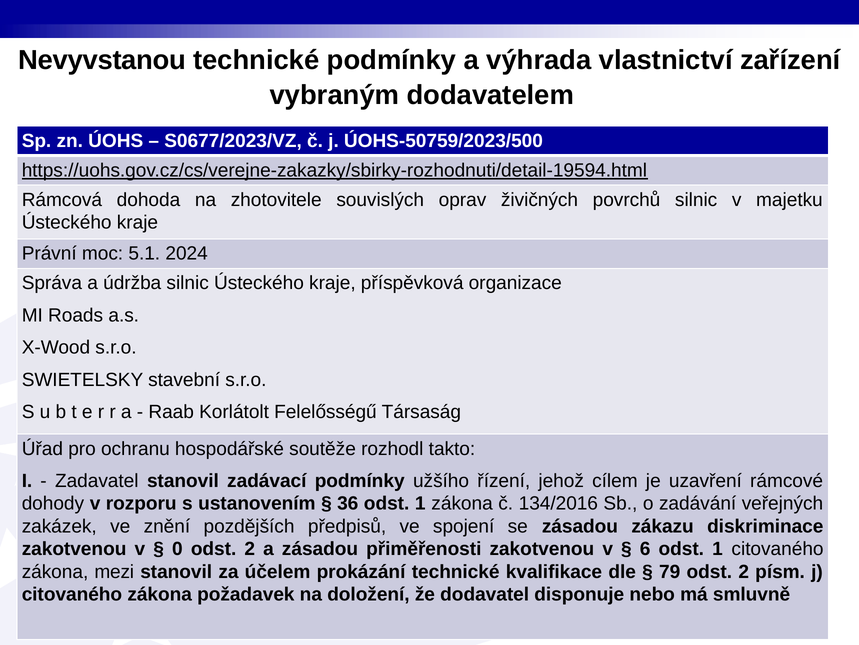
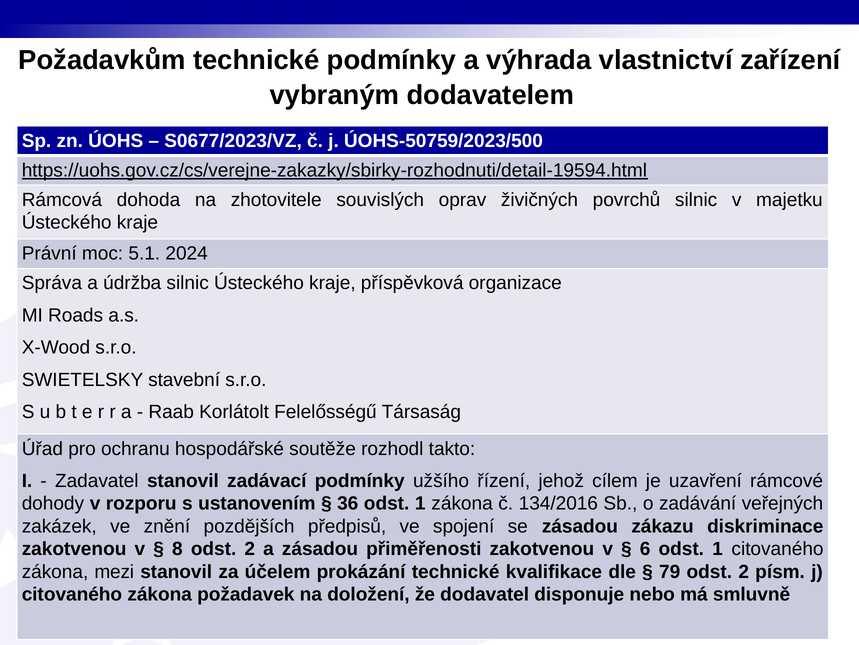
Nevyvstanou: Nevyvstanou -> Požadavkům (102, 60)
0: 0 -> 8 (177, 548)
